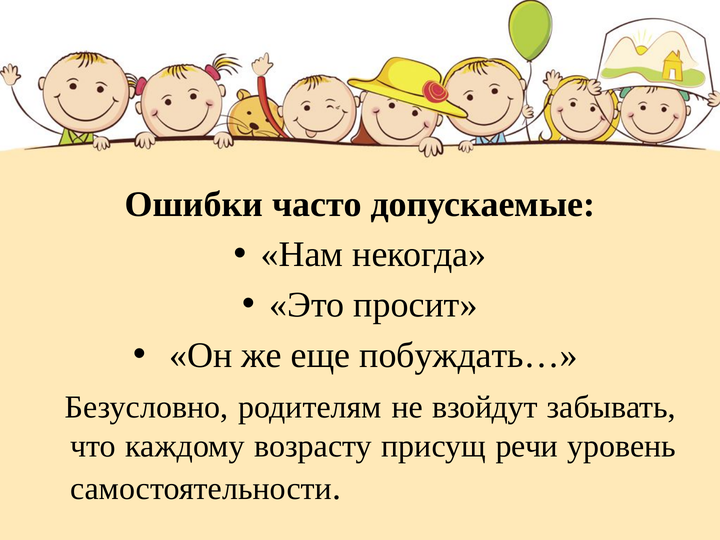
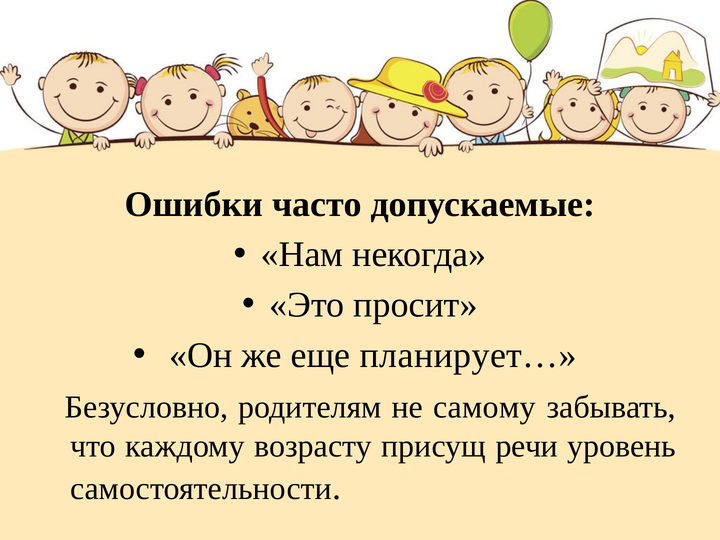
побуждать…: побуждать… -> планирует… (468, 355)
взойдут: взойдут -> самому (485, 407)
